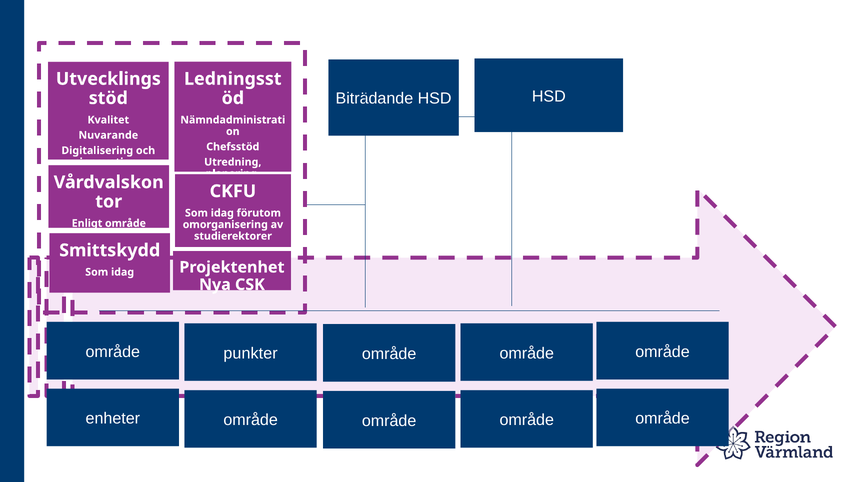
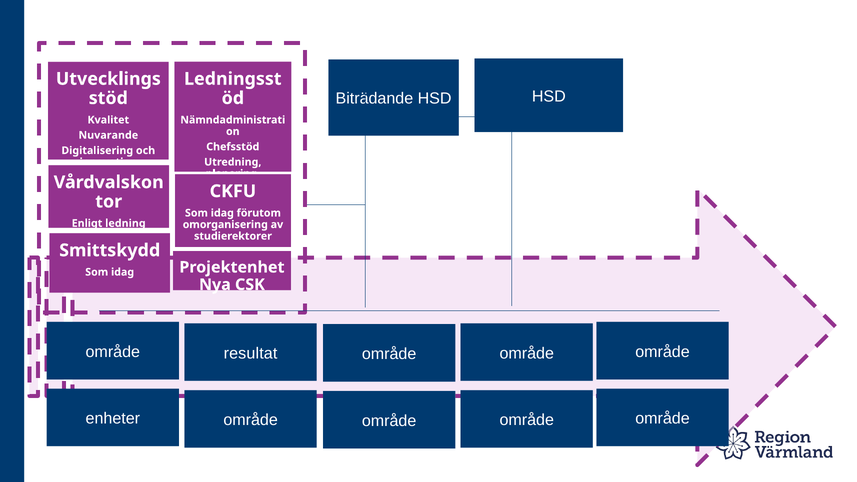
Enligt område: område -> ledning (125, 223)
punkter: punkter -> resultat (251, 353)
